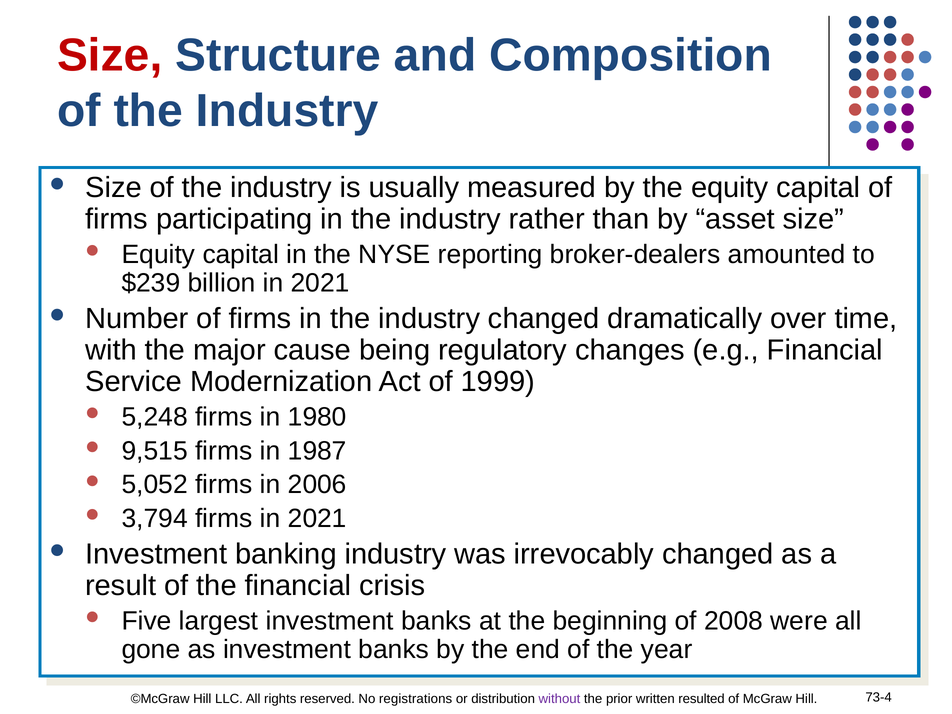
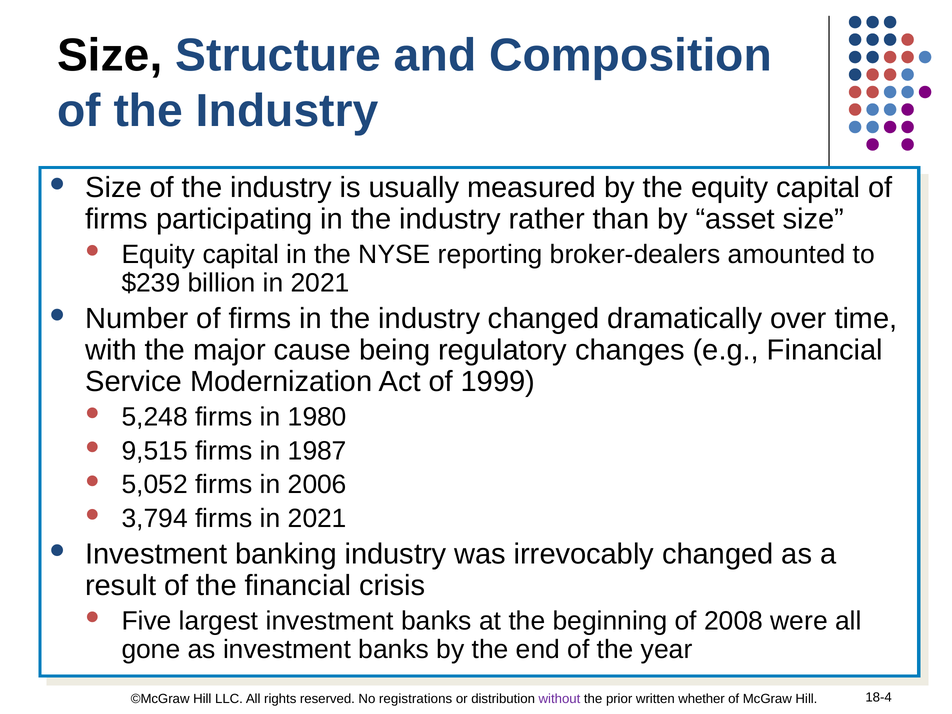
Size colour: red -> black (110, 56)
resulted: resulted -> whether (702, 699)
73-4: 73-4 -> 18-4 (879, 698)
